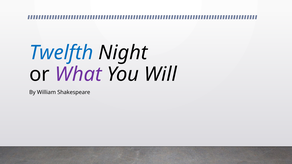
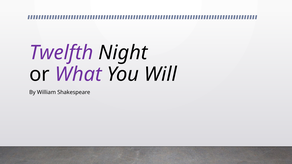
Twelfth colour: blue -> purple (61, 53)
